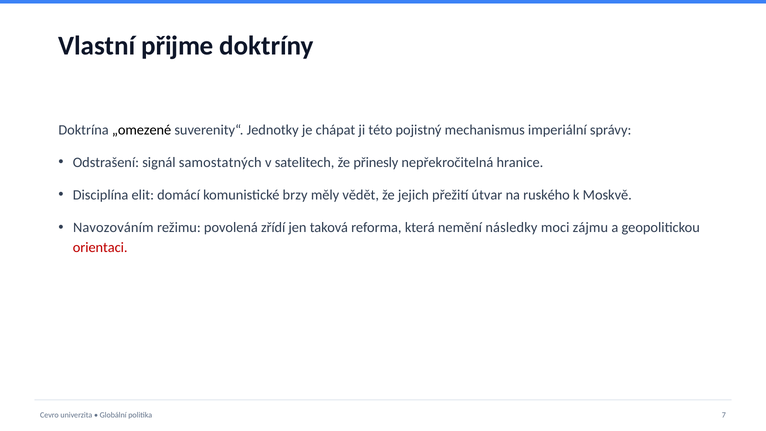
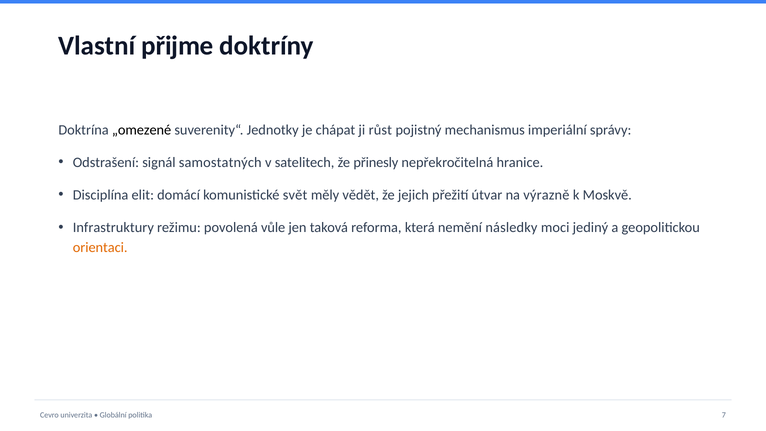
této: této -> růst (380, 130)
brzy: brzy -> svět (295, 195)
ruského: ruského -> výrazně (546, 195)
Navozováním: Navozováním -> Infrastruktury (113, 228)
zřídí: zřídí -> vůle (273, 228)
zájmu: zájmu -> jediný (590, 228)
orientaci colour: red -> orange (100, 247)
